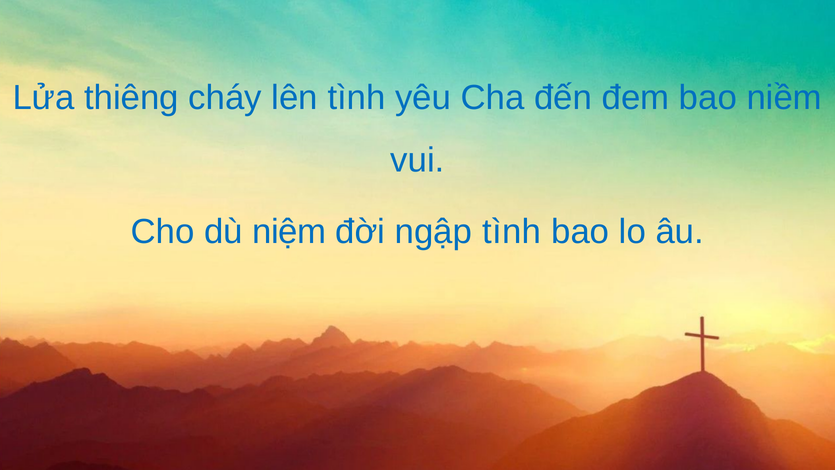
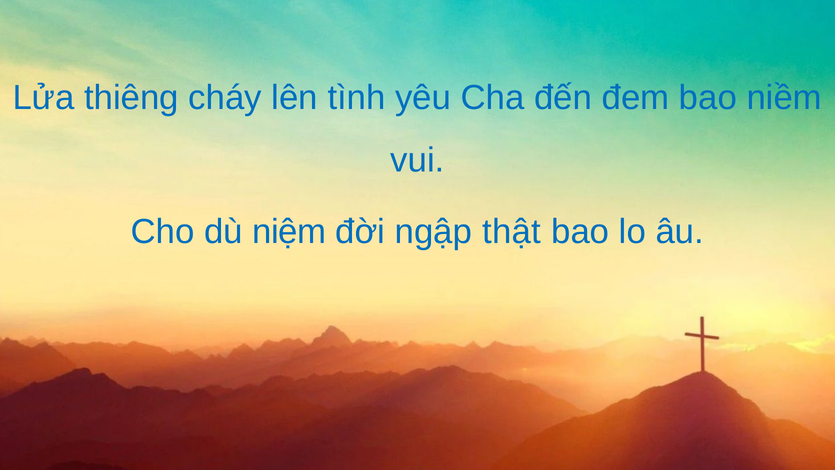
ngập tình: tình -> thật (512, 232)
